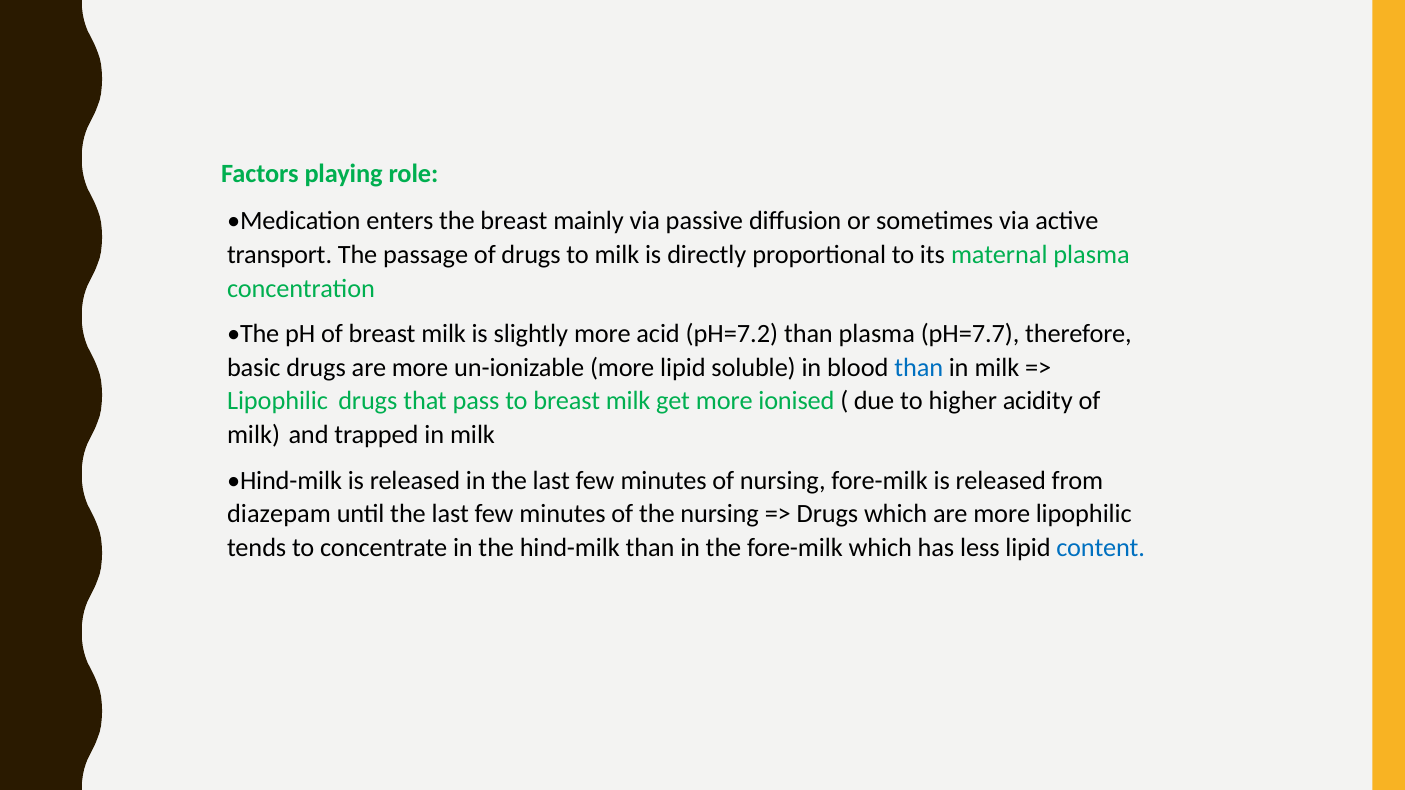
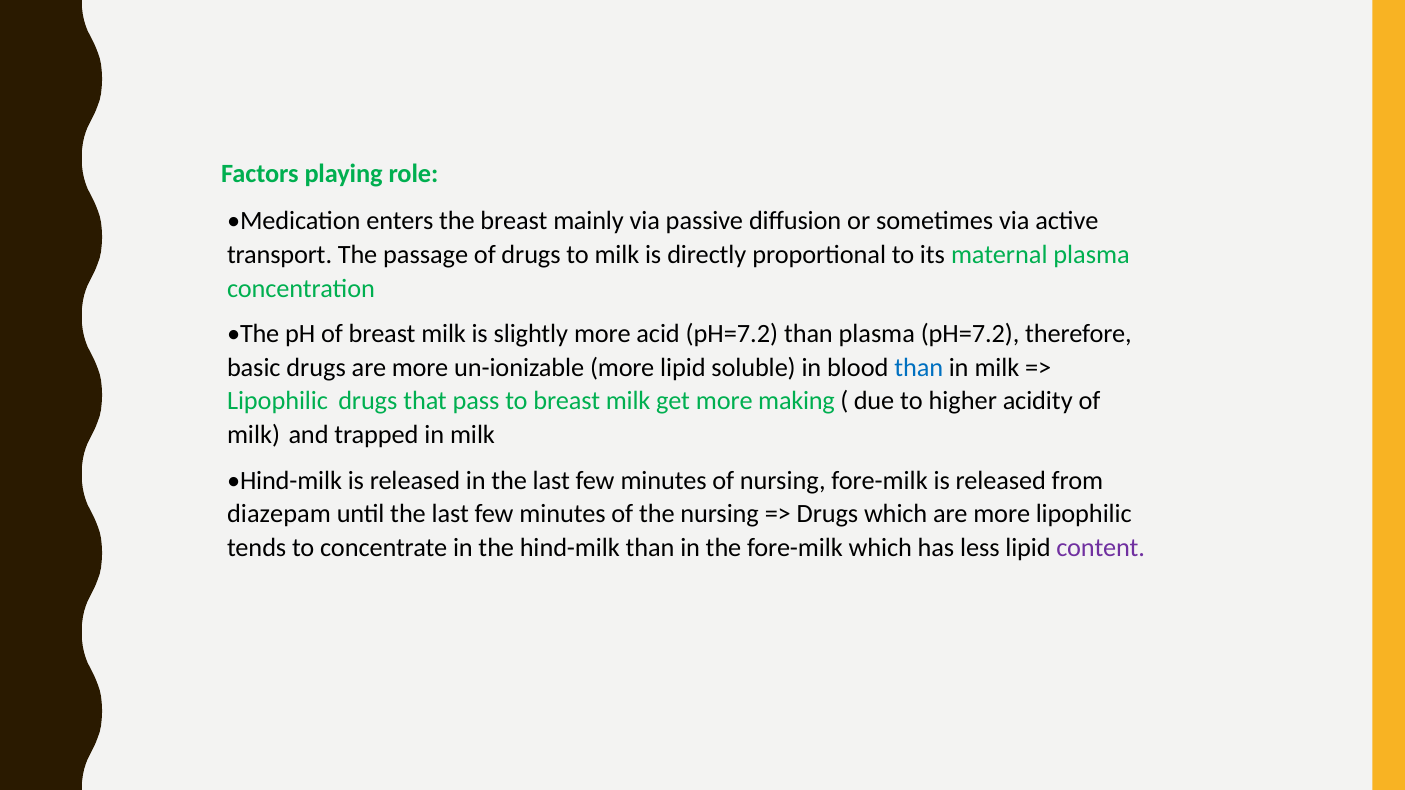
plasma pH=7.7: pH=7.7 -> pH=7.2 (970, 334)
ionised: ionised -> making (797, 401)
content colour: blue -> purple (1101, 548)
